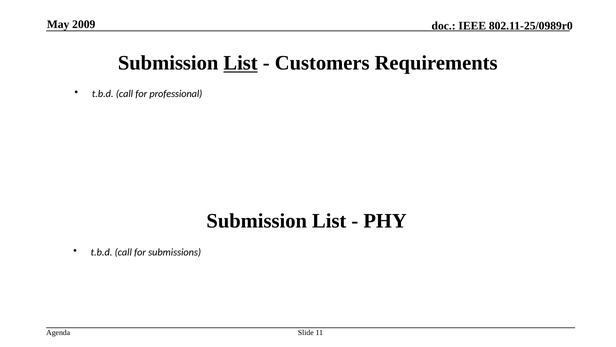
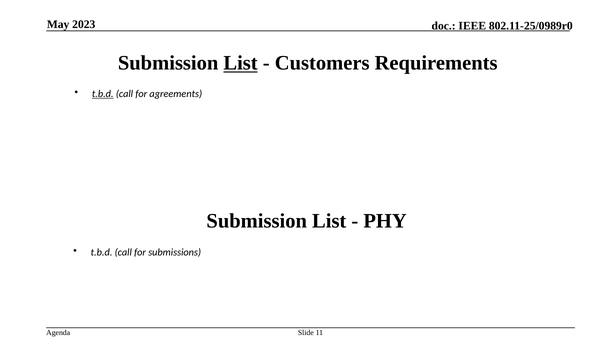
2009: 2009 -> 2023 (84, 24)
t.b.d underline: none -> present (103, 94)
professional: professional -> agreements (176, 94)
